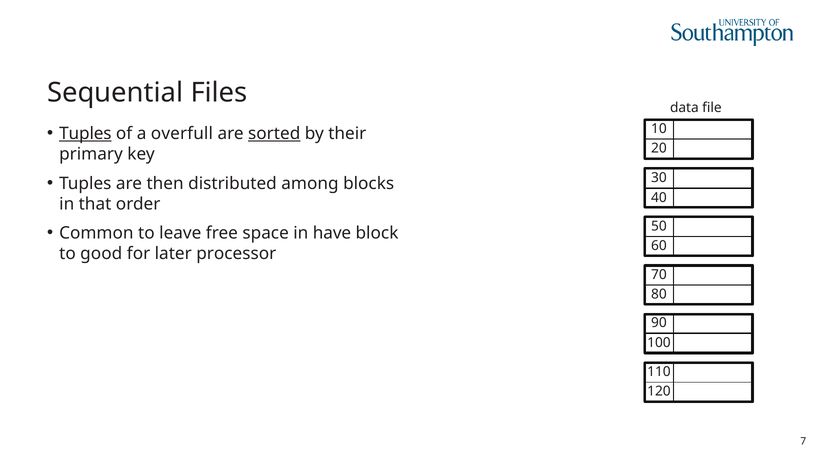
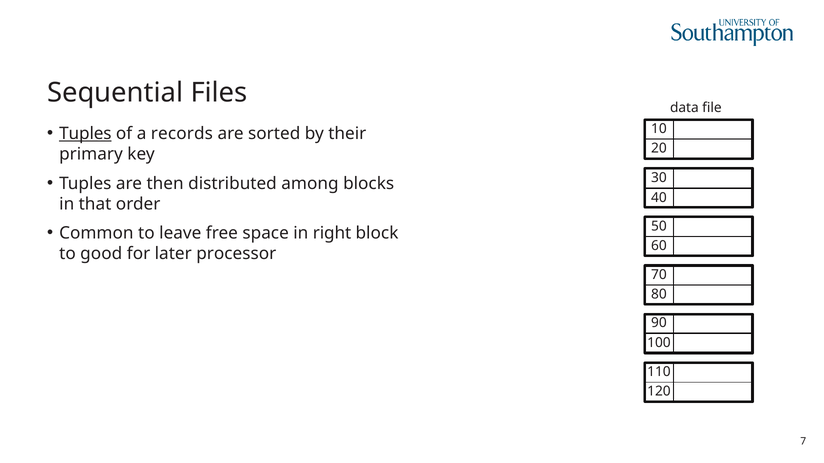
overfull: overfull -> records (182, 134)
sorted underline: present -> none (274, 134)
have: have -> right (332, 233)
